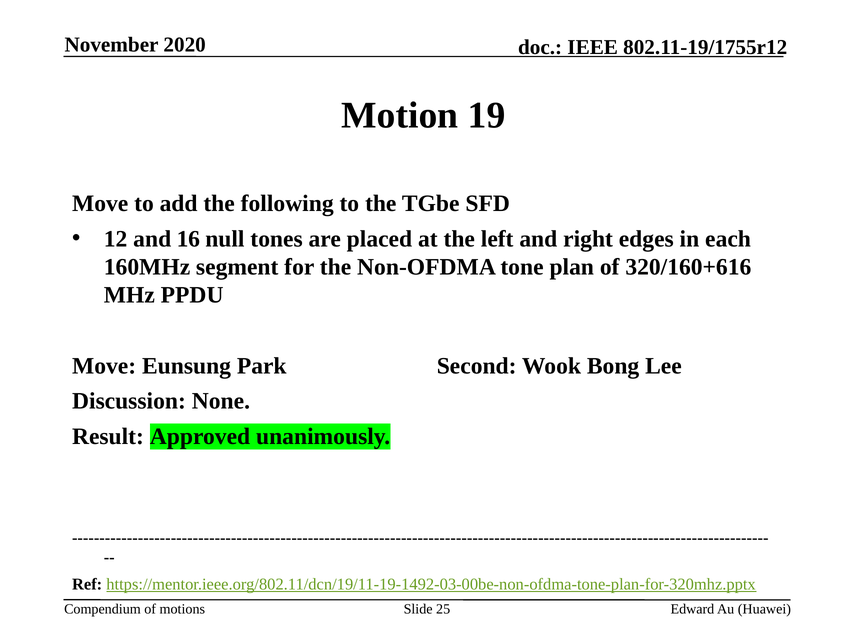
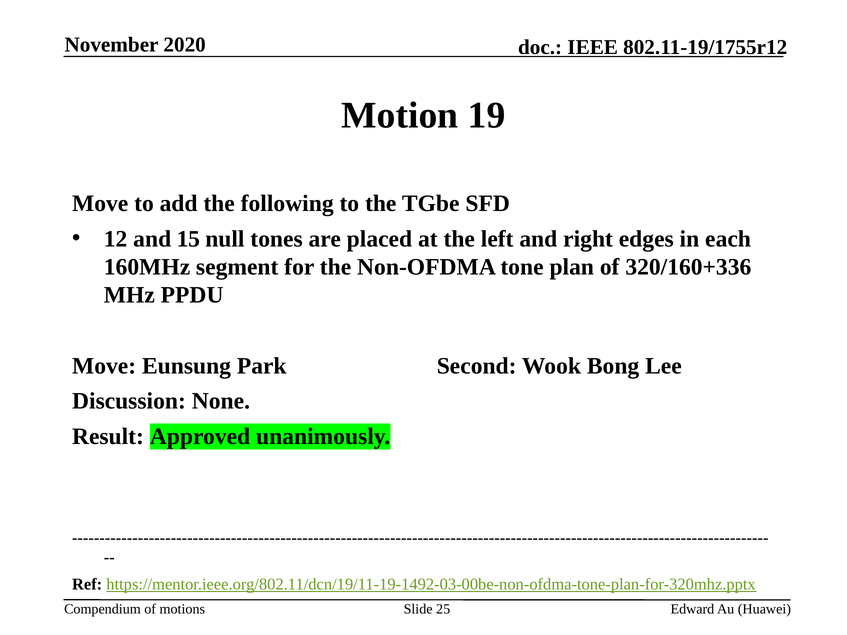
16: 16 -> 15 (188, 239)
320/160+616: 320/160+616 -> 320/160+336 (688, 267)
